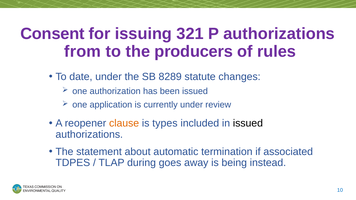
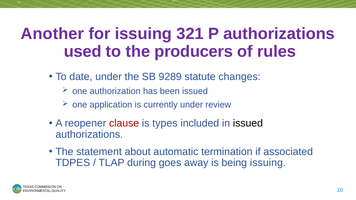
Consent: Consent -> Another (52, 34)
from: from -> used (83, 51)
8289: 8289 -> 9289 (170, 77)
clause colour: orange -> red (124, 123)
being instead: instead -> issuing (268, 163)
